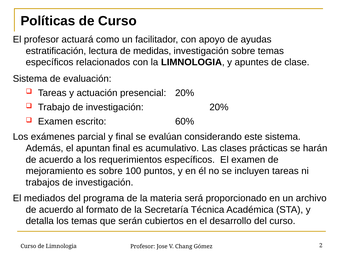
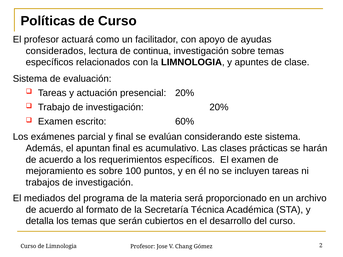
estratificación: estratificación -> considerados (56, 51)
medidas: medidas -> continua (152, 51)
